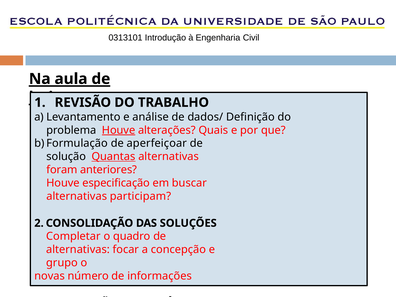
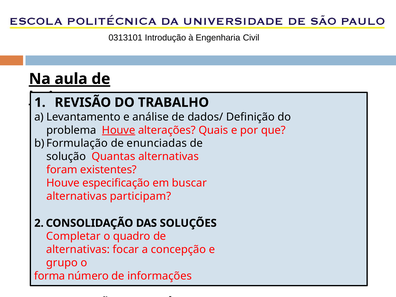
aperfeiçoar: aperfeiçoar -> enunciadas (157, 143)
Quantas underline: present -> none (114, 157)
anteriores: anteriores -> existentes (108, 170)
novas: novas -> forma (50, 276)
